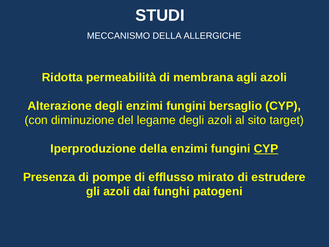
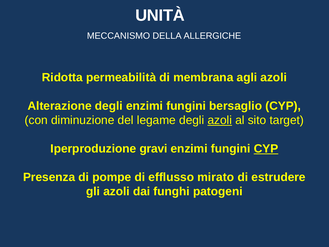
STUDI: STUDI -> UNITÀ (160, 15)
azoli underline: none -> present (220, 120)
Iperproduzione della: della -> gravi (154, 149)
